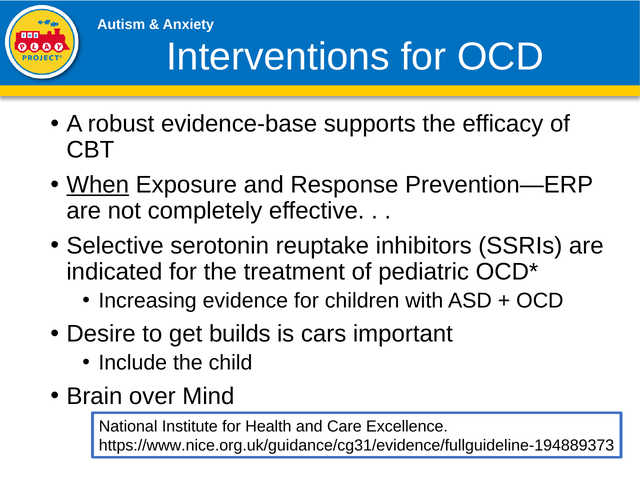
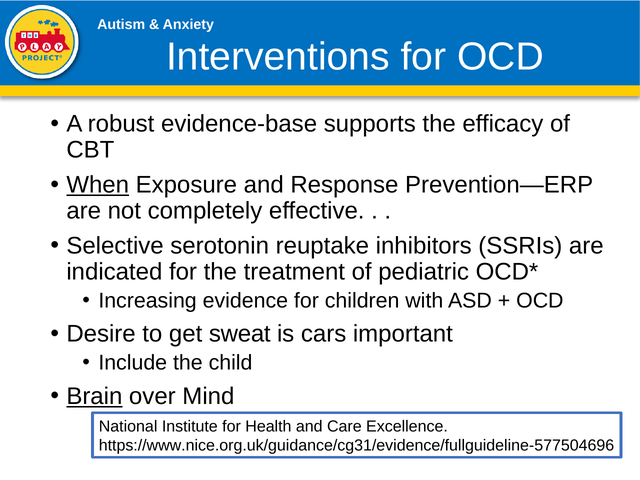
builds: builds -> sweat (240, 334)
Brain underline: none -> present (94, 396)
https://www.nice.org.uk/guidance/cg31/evidence/fullguideline-194889373: https://www.nice.org.uk/guidance/cg31/evidence/fullguideline-194889373 -> https://www.nice.org.uk/guidance/cg31/evidence/fullguideline-577504696 (356, 446)
